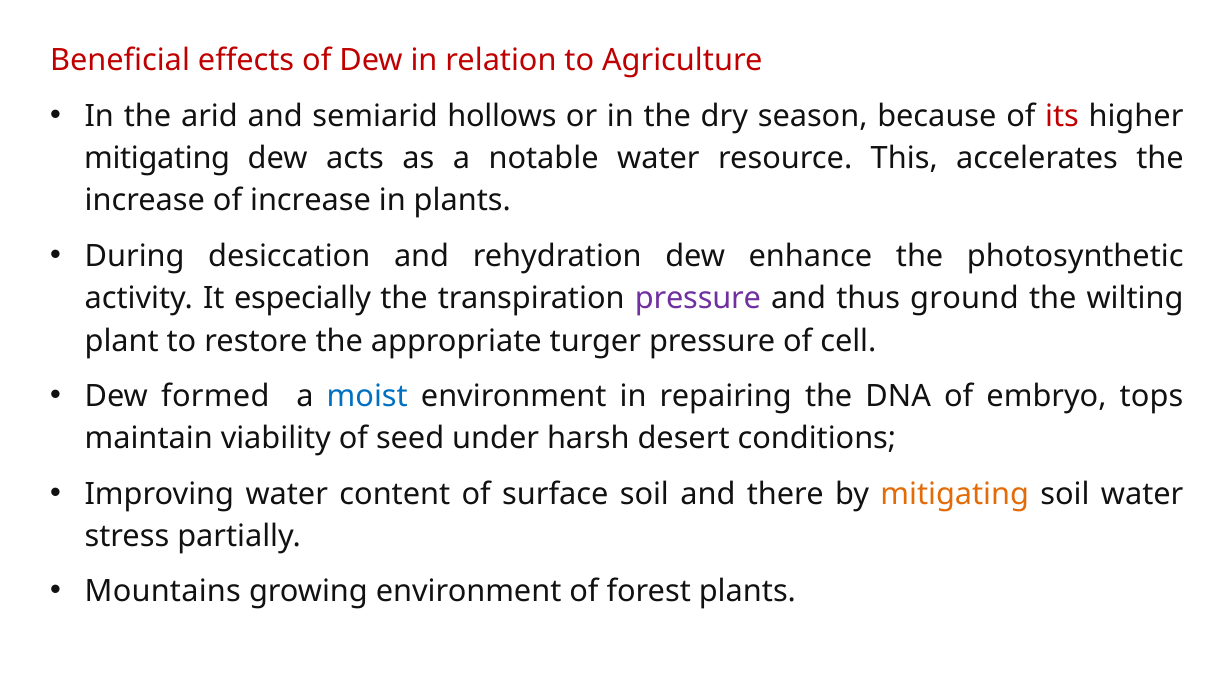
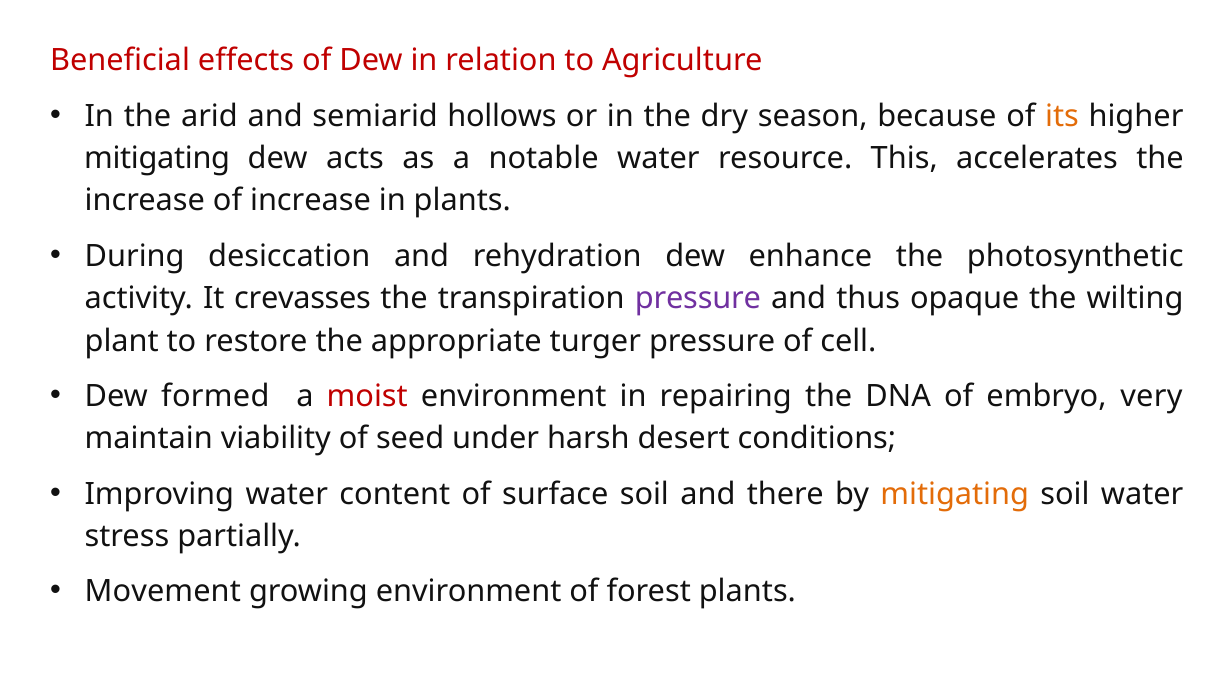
its colour: red -> orange (1062, 116)
especially: especially -> crevasses (303, 298)
ground: ground -> opaque (965, 298)
moist colour: blue -> red (367, 396)
tops: tops -> very (1151, 396)
Mountains: Mountains -> Movement (163, 591)
